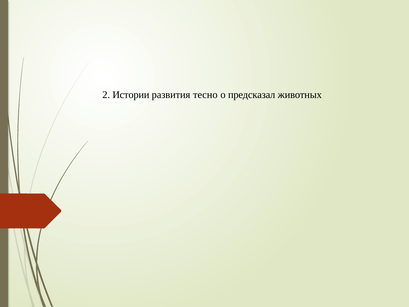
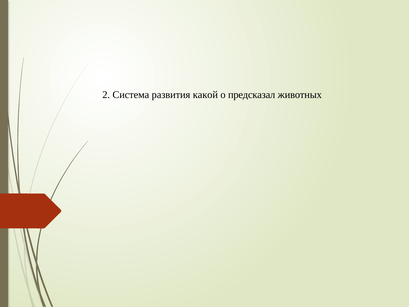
Истории: Истории -> Система (131, 95)
тесно: тесно -> какой (205, 95)
